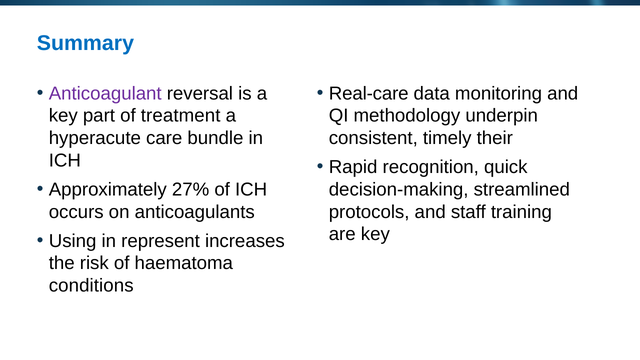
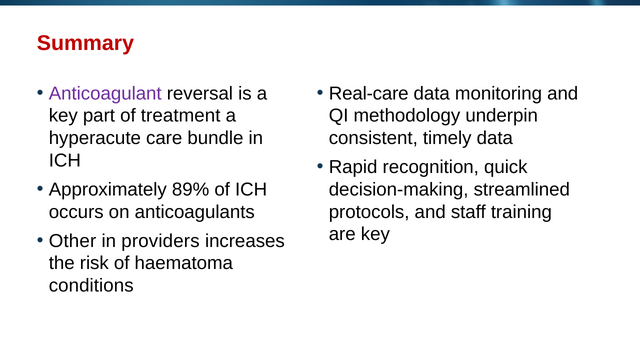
Summary colour: blue -> red (85, 43)
timely their: their -> data (495, 138)
27%: 27% -> 89% (191, 190)
Using: Using -> Other (73, 241)
represent: represent -> providers (160, 241)
